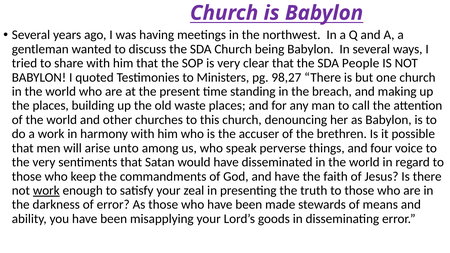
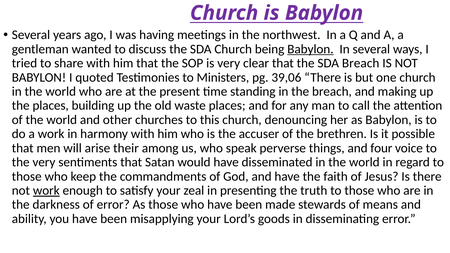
Babylon underline: none -> present (310, 49)
SDA People: People -> Breach (361, 63)
98,27: 98,27 -> 39,06 (286, 77)
unto: unto -> their (126, 148)
